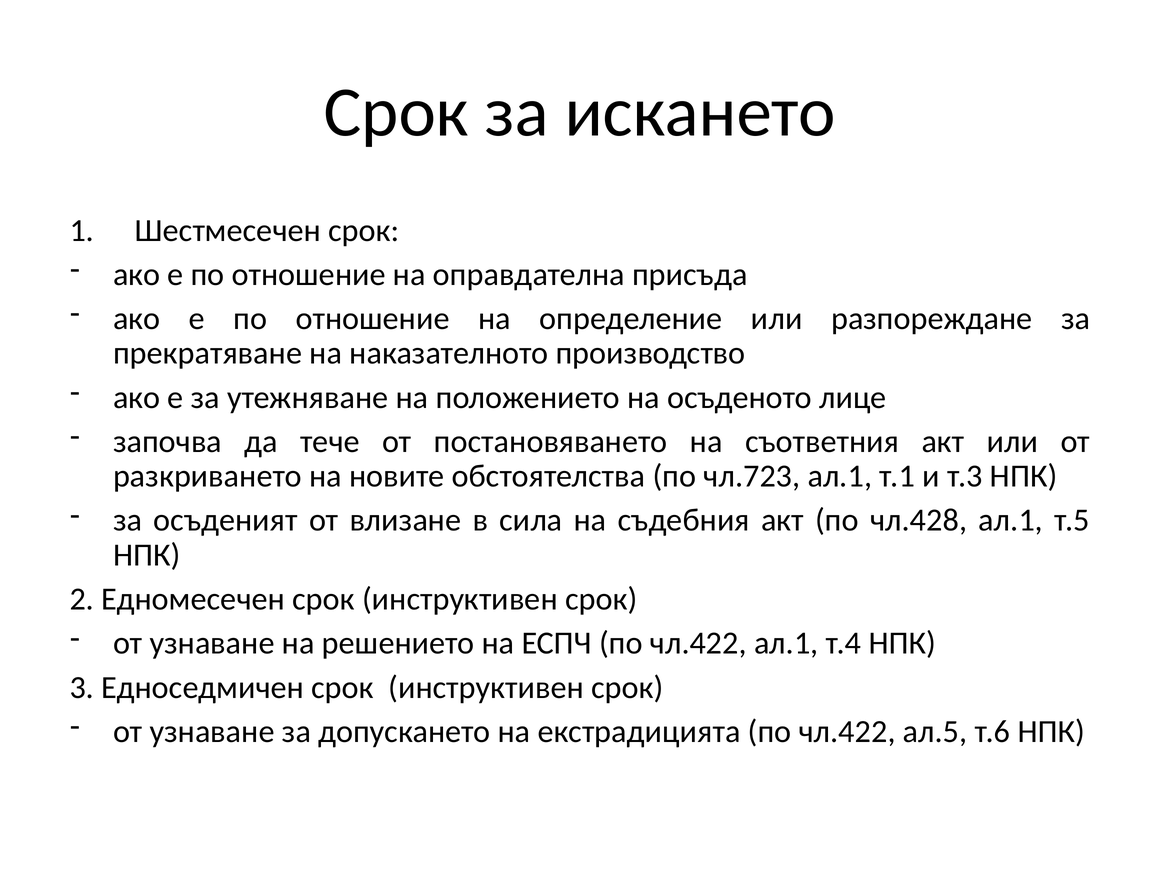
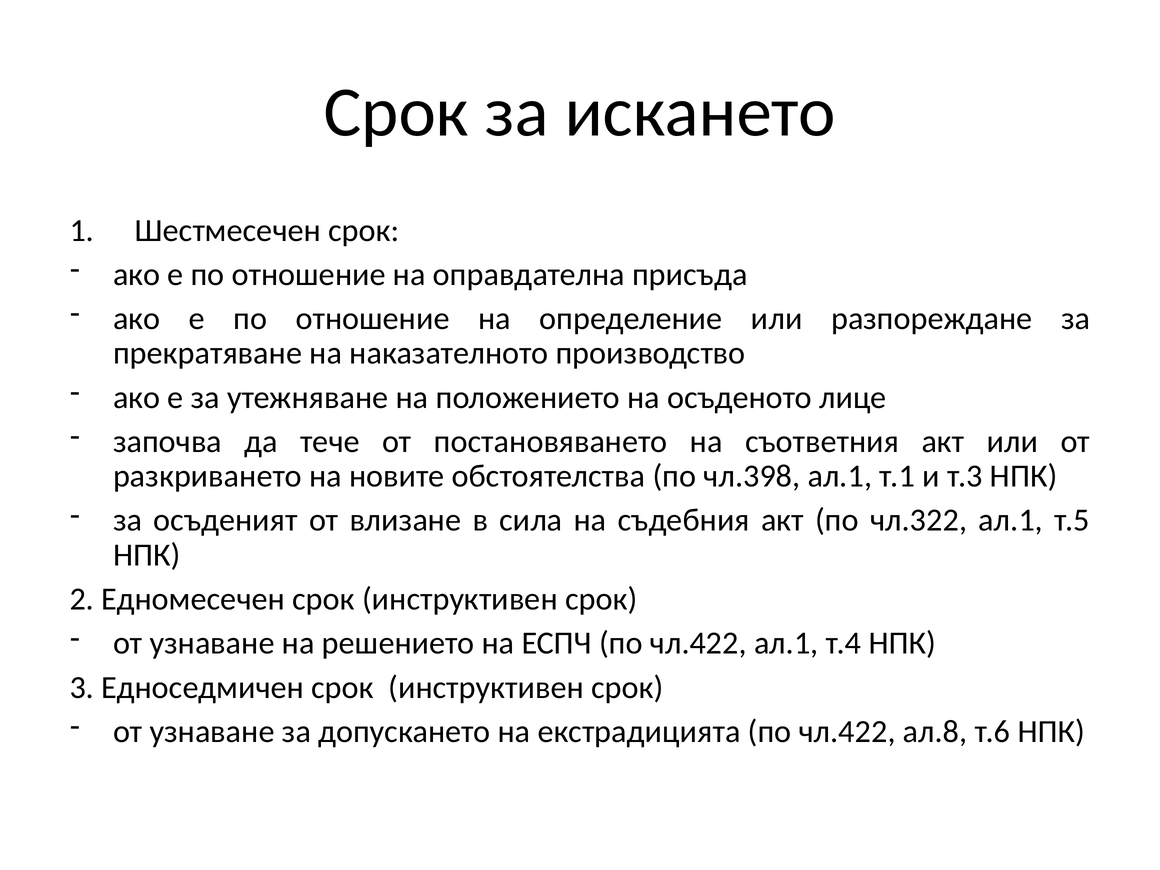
чл.723: чл.723 -> чл.398 (752, 476)
чл.428: чл.428 -> чл.322 (919, 520)
ал.5: ал.5 -> ал.8 (935, 731)
